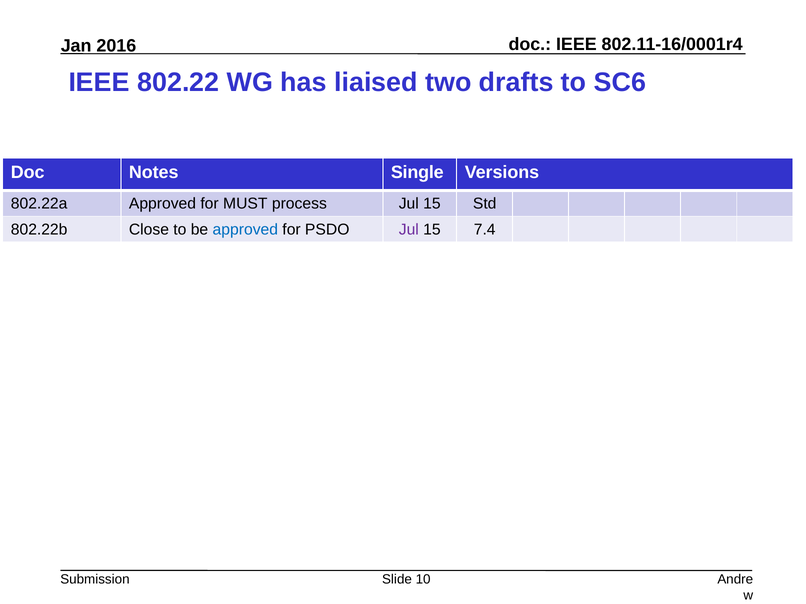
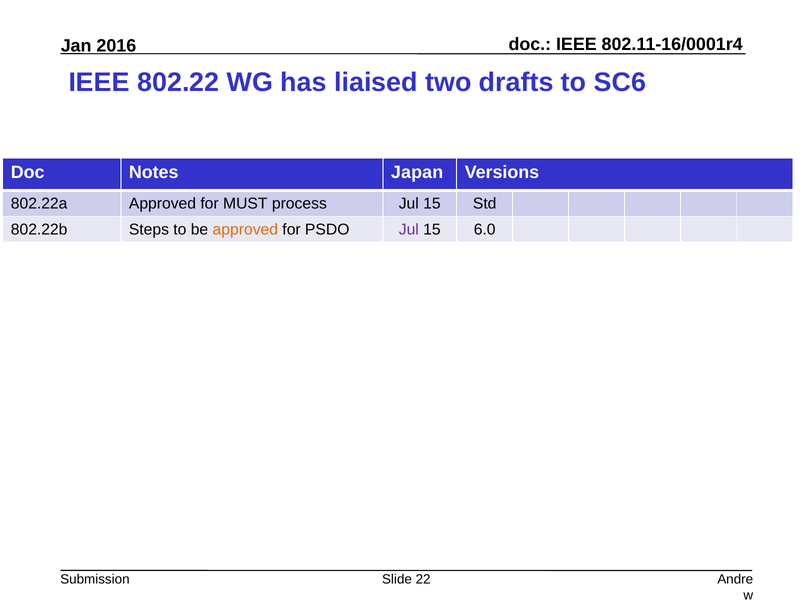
Single: Single -> Japan (417, 172)
Close: Close -> Steps (149, 230)
approved colour: blue -> orange (245, 230)
7.4: 7.4 -> 6.0 (485, 230)
10: 10 -> 22 (423, 580)
